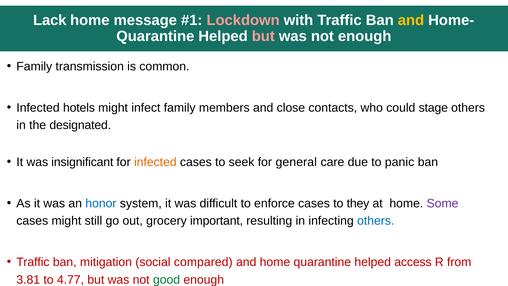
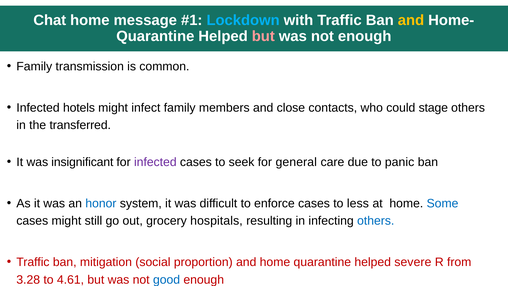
Lack: Lack -> Chat (50, 20)
Lockdown colour: pink -> light blue (243, 20)
designated: designated -> transferred (80, 125)
infected colour: orange -> purple (155, 162)
they: they -> less (358, 203)
Some colour: purple -> blue (443, 203)
important: important -> hospitals (216, 221)
compared: compared -> proportion (203, 262)
access: access -> severe (413, 262)
3.81: 3.81 -> 3.28 (28, 279)
4.77: 4.77 -> 4.61 (70, 279)
good colour: green -> blue (167, 279)
